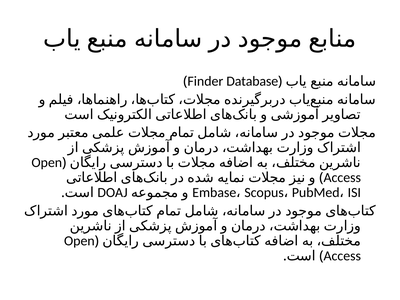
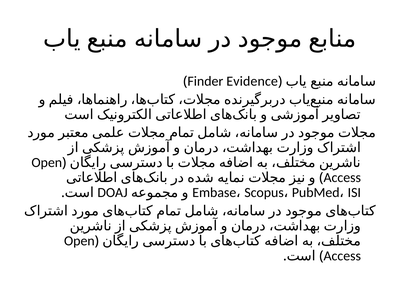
Database: Database -> Evidence (252, 81)
